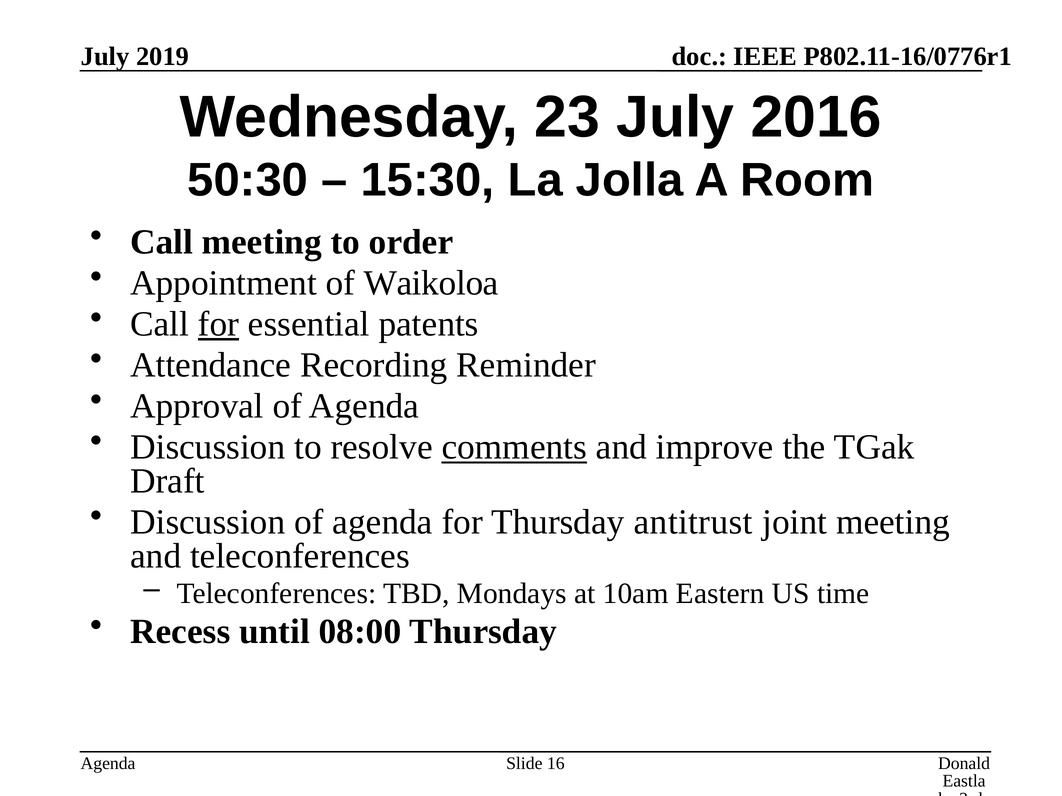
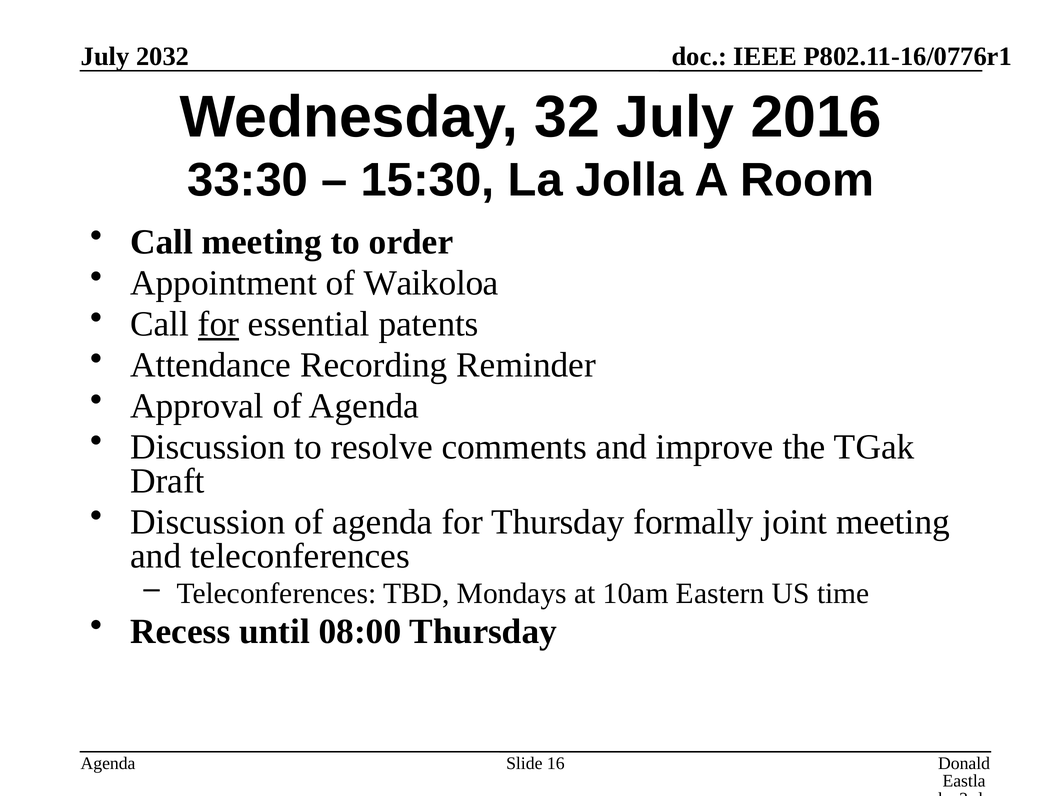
2019: 2019 -> 2032 (163, 57)
23: 23 -> 32 (567, 117)
50:30: 50:30 -> 33:30 (248, 180)
comments underline: present -> none (514, 447)
antitrust: antitrust -> formally (694, 522)
